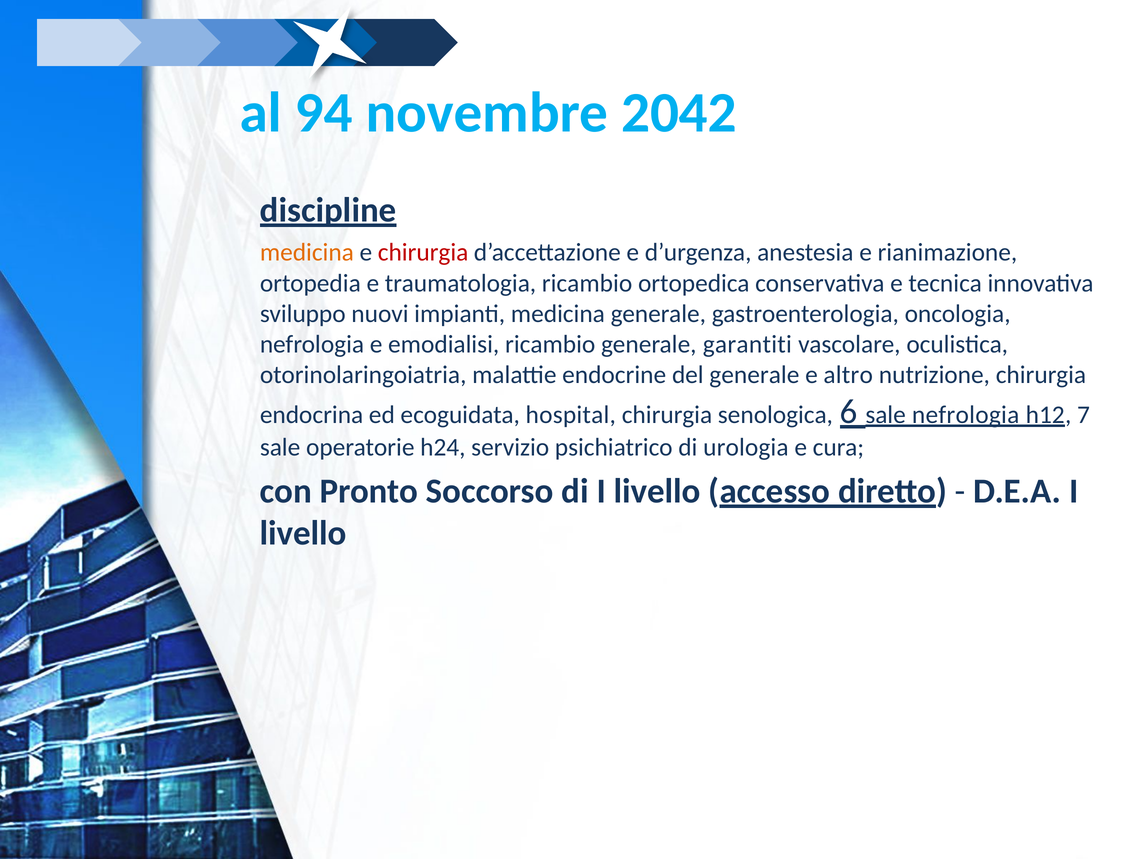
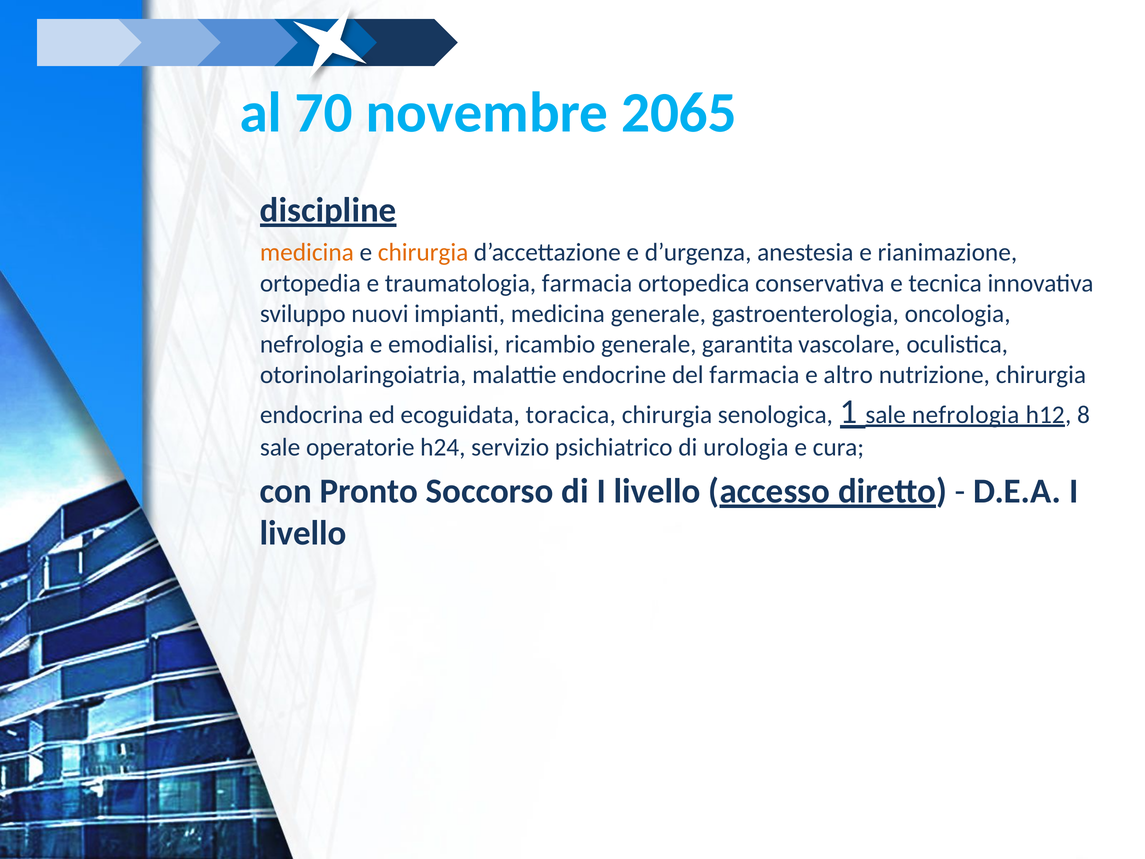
94: 94 -> 70 (324, 113)
2042: 2042 -> 2065 (679, 113)
chirurgia colour: red -> orange (423, 253)
traumatologia ricambio: ricambio -> farmacia (587, 283)
garantiti: garantiti -> garantita (748, 344)
del generale: generale -> farmacia (754, 375)
hospital: hospital -> toracica (571, 415)
6: 6 -> 1 (849, 412)
7: 7 -> 8 (1083, 415)
